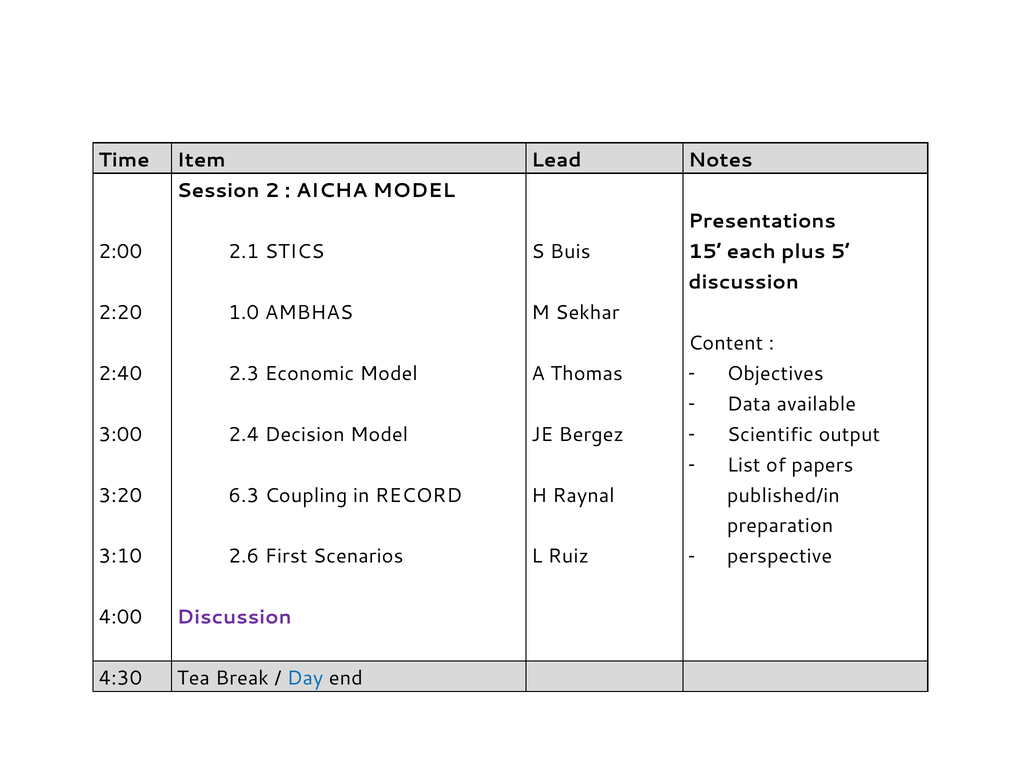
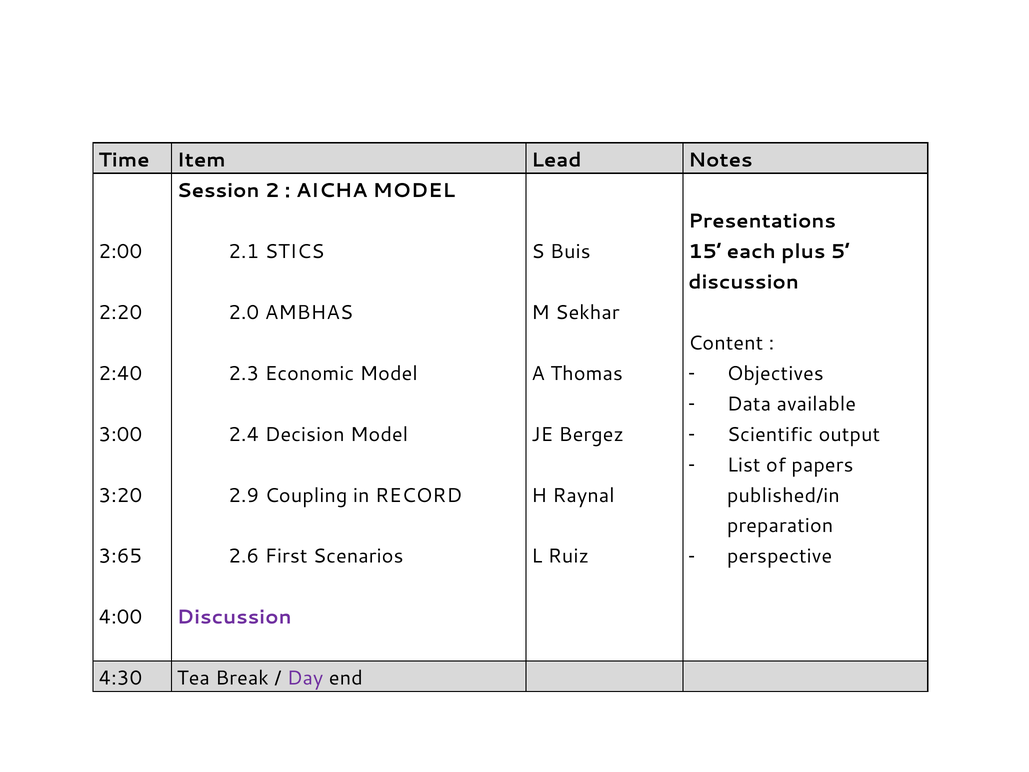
1.0: 1.0 -> 2.0 (244, 312)
6.3: 6.3 -> 2.9 (244, 495)
3:10: 3:10 -> 3:65 (120, 556)
Day colour: blue -> purple (305, 678)
